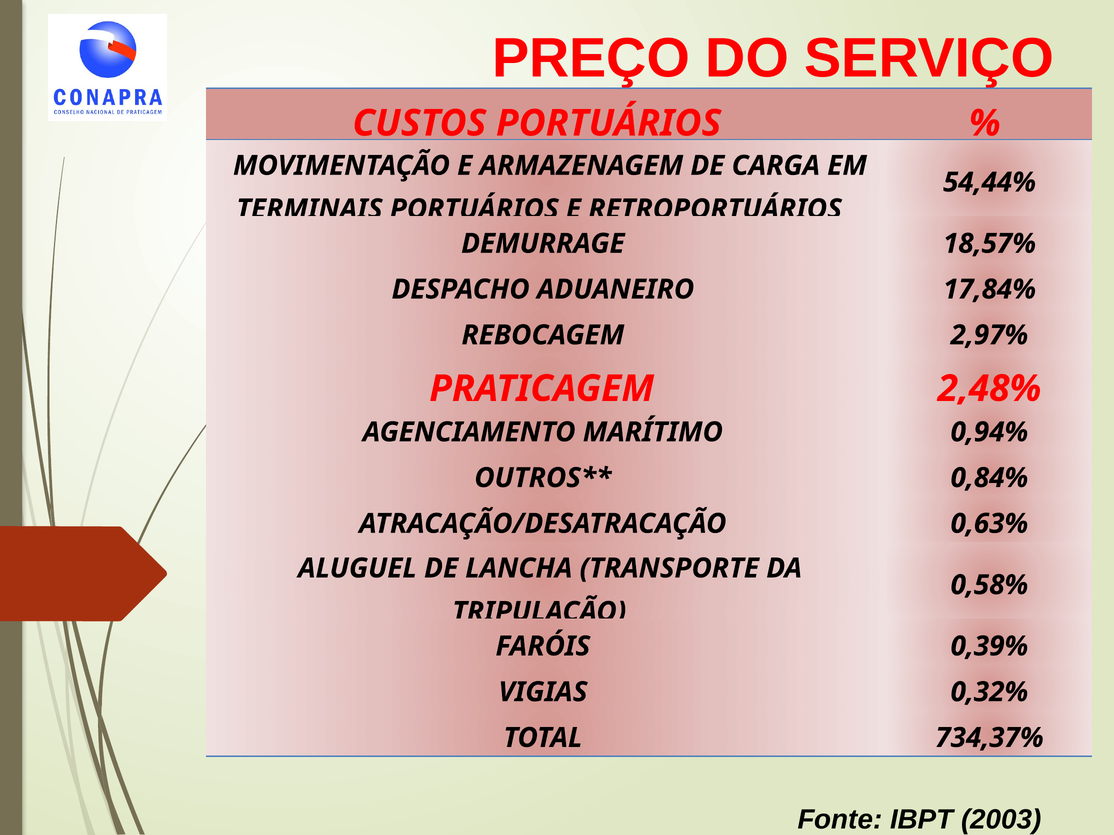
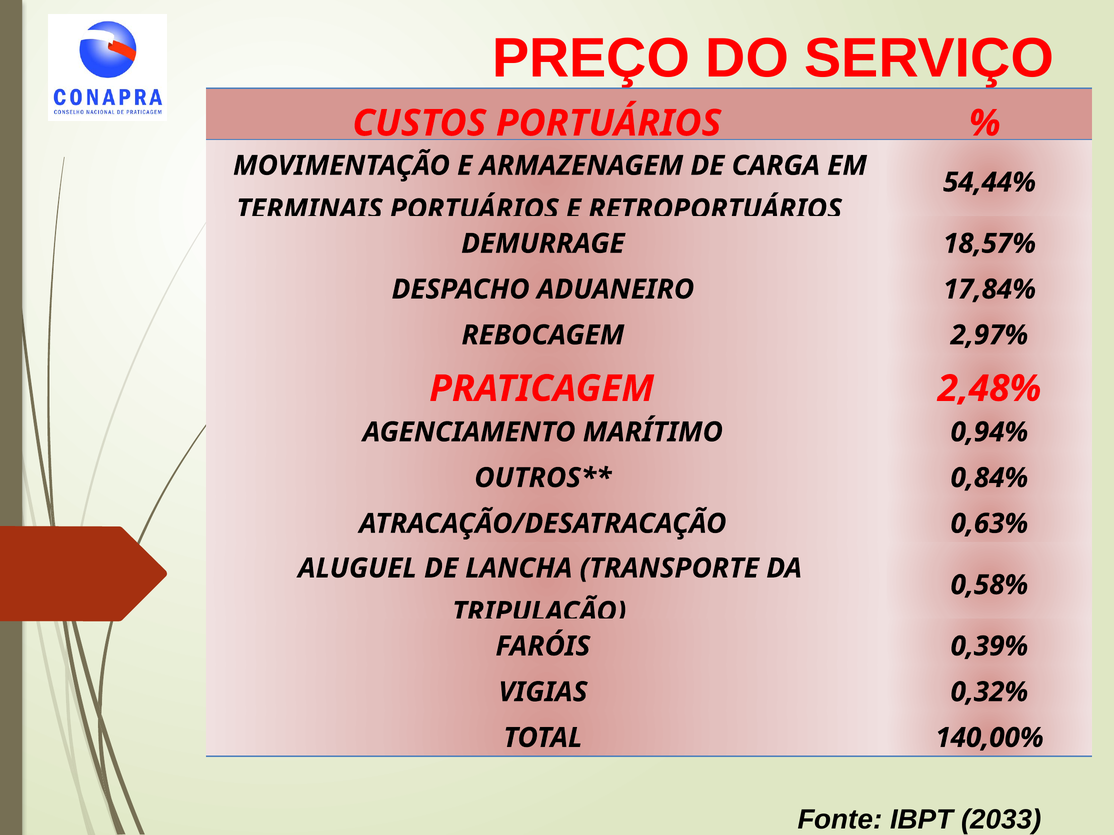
734,37%: 734,37% -> 140,00% (990, 738)
2003: 2003 -> 2033 (1001, 820)
